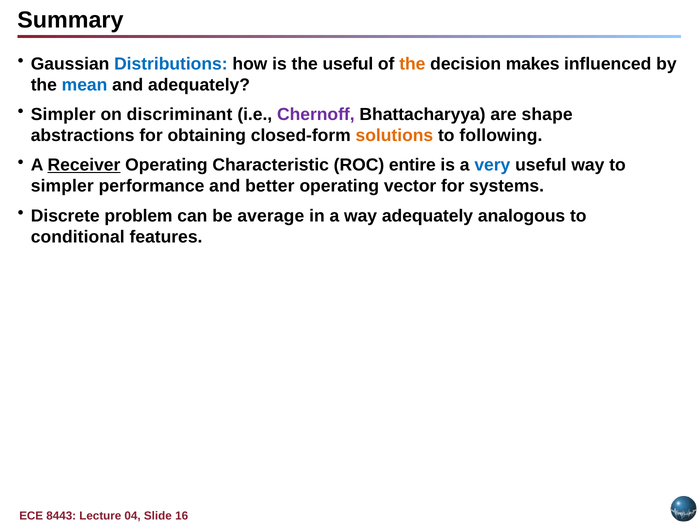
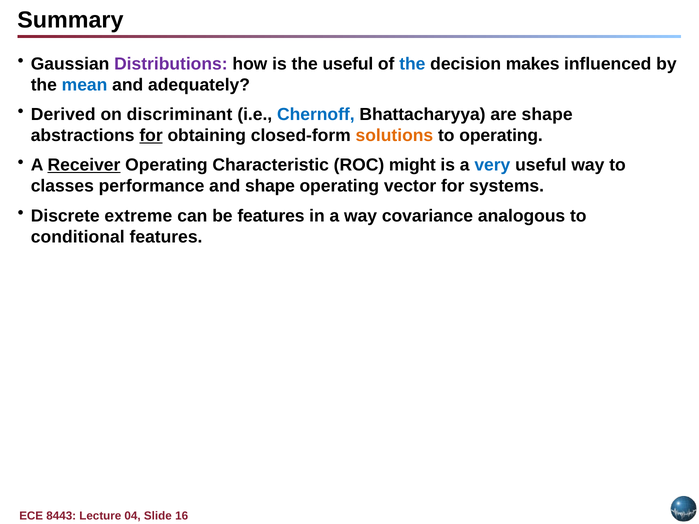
Distributions colour: blue -> purple (171, 64)
the colour: orange -> blue (412, 64)
Simpler: Simpler -> Derived (63, 115)
Chernoff colour: purple -> blue (316, 115)
for underline: none -> present (151, 136)
to following: following -> operating (501, 136)
entire: entire -> might (412, 165)
simpler: simpler -> classes (62, 186)
and better: better -> shape (270, 186)
problem: problem -> extreme (138, 216)
be average: average -> features (271, 216)
way adequately: adequately -> covariance (427, 216)
